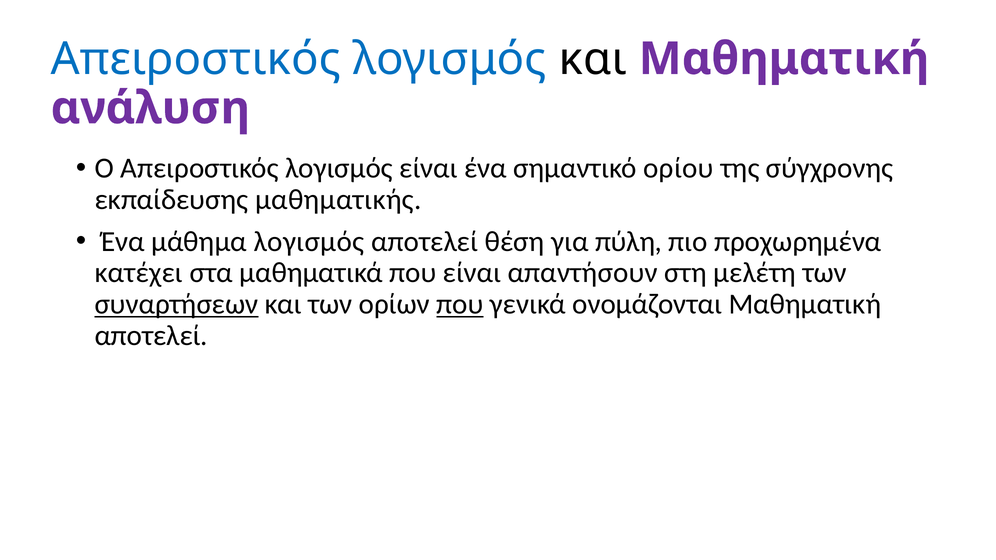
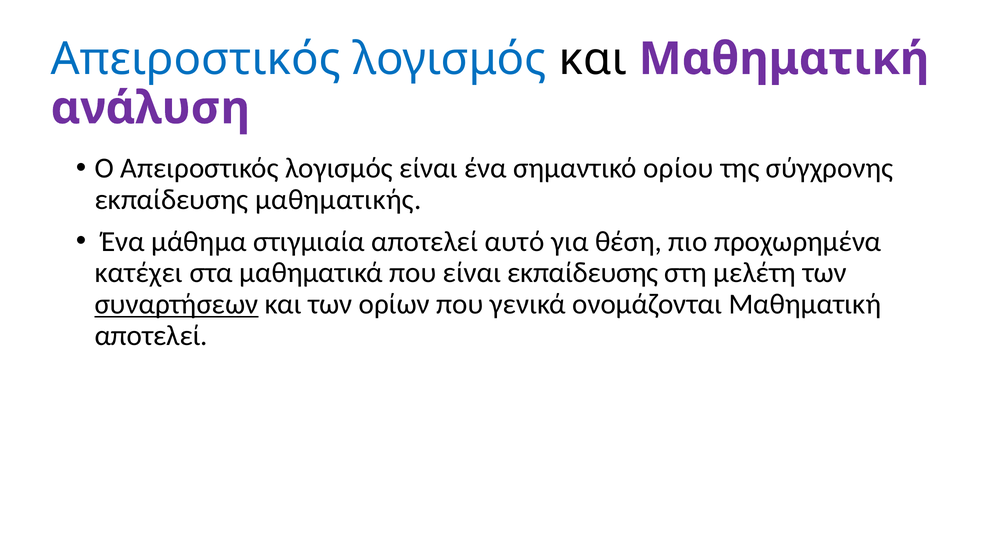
μάθημα λογισμός: λογισμός -> στιγμιαία (309, 242)
θέση: θέση -> αυτό (515, 242)
πύλη: πύλη -> θέση (629, 242)
είναι απαντήσουν: απαντήσουν -> εκπαίδευσης (583, 273)
που underline: present -> none (460, 304)
